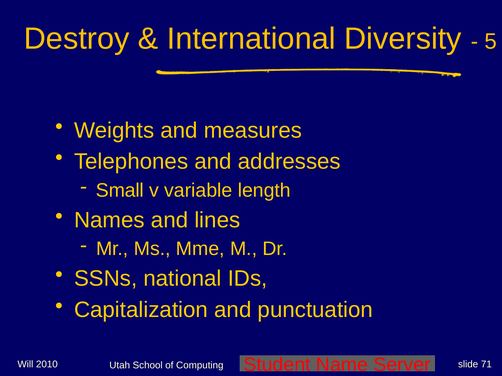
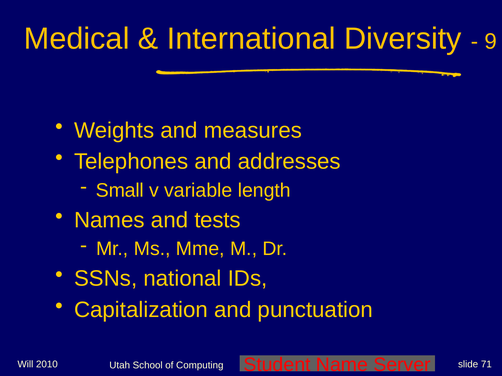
Destroy: Destroy -> Medical (77, 39)
5: 5 -> 9 (491, 42)
lines: lines -> tests (217, 220)
